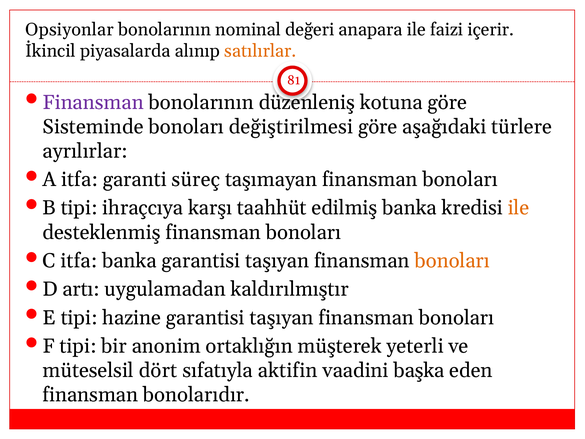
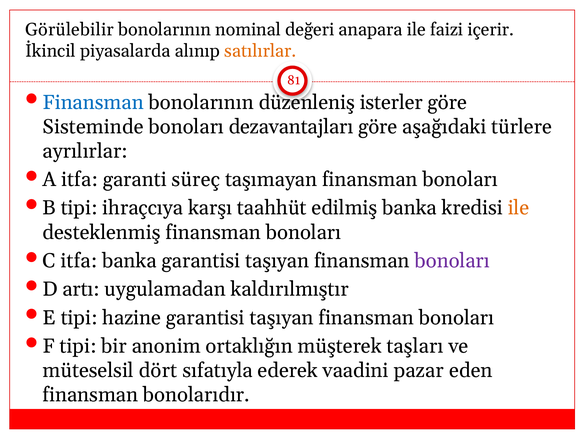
Opsiyonlar: Opsiyonlar -> Görülebilir (69, 29)
Finansman colour: purple -> blue (93, 102)
kotuna: kotuna -> isterler (391, 102)
değiştirilmesi: değiştirilmesi -> dezavantajları (291, 127)
bonoları colour: orange -> purple (452, 261)
yeterli: yeterli -> taşları (415, 346)
aktifin: aktifin -> ederek (288, 370)
başka: başka -> pazar (419, 370)
